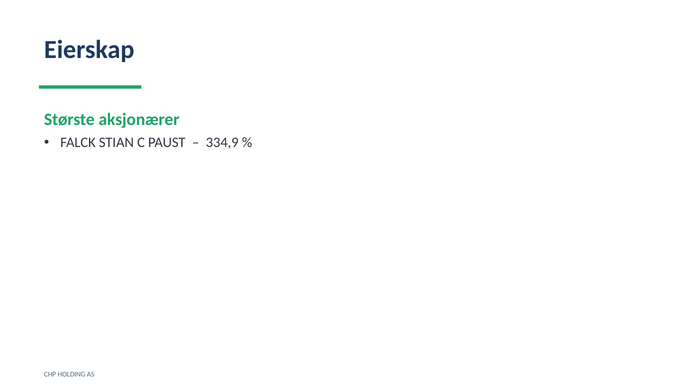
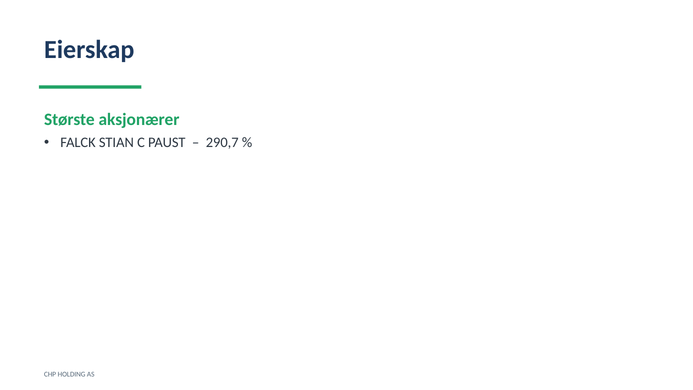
334,9: 334,9 -> 290,7 (222, 143)
